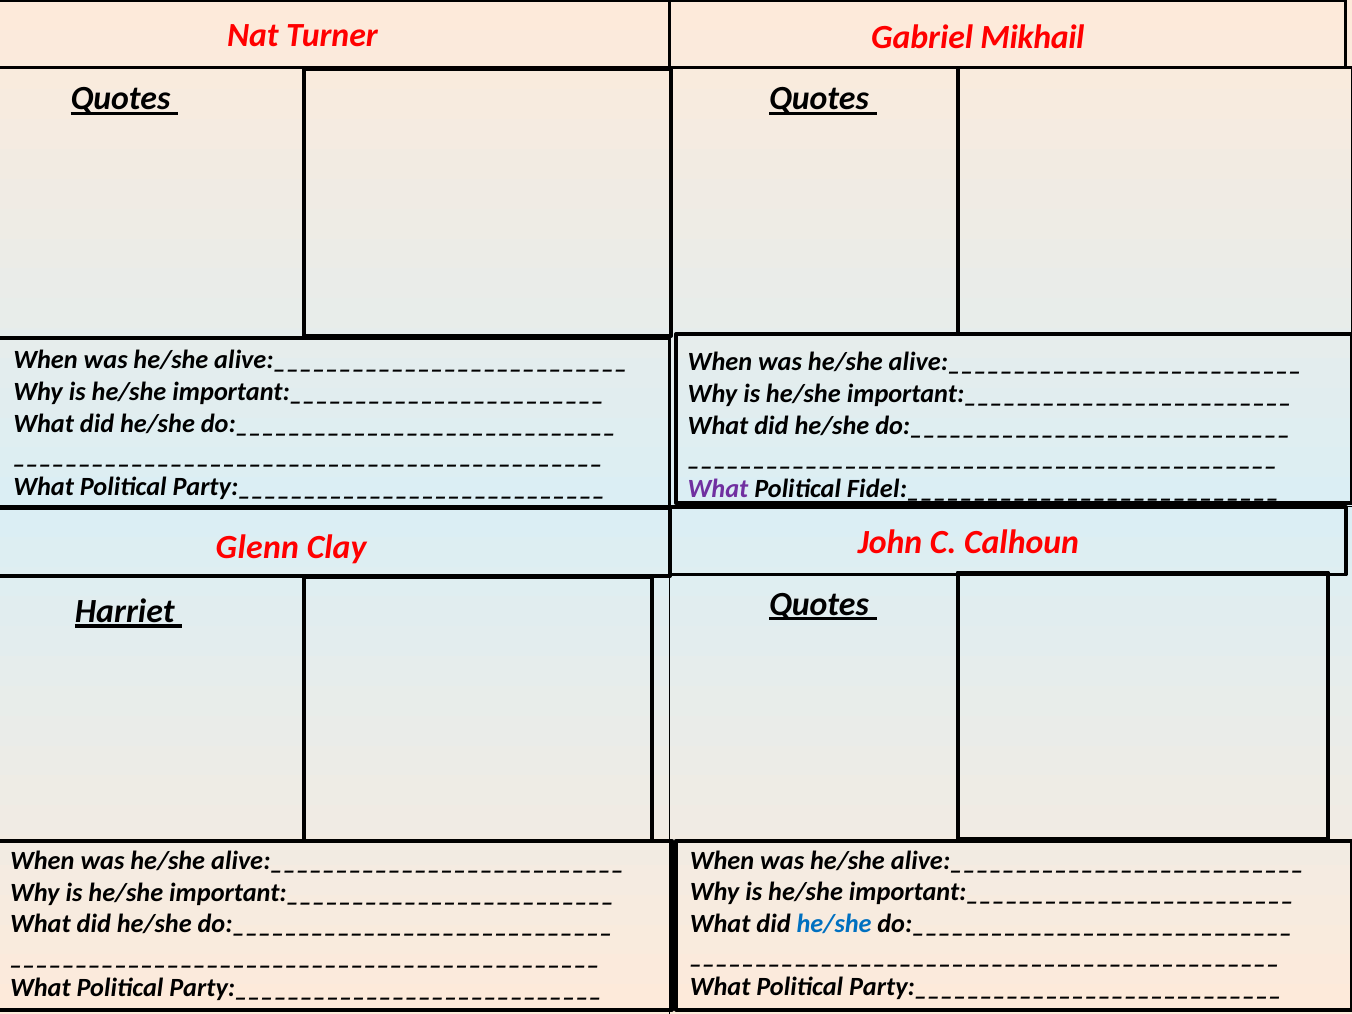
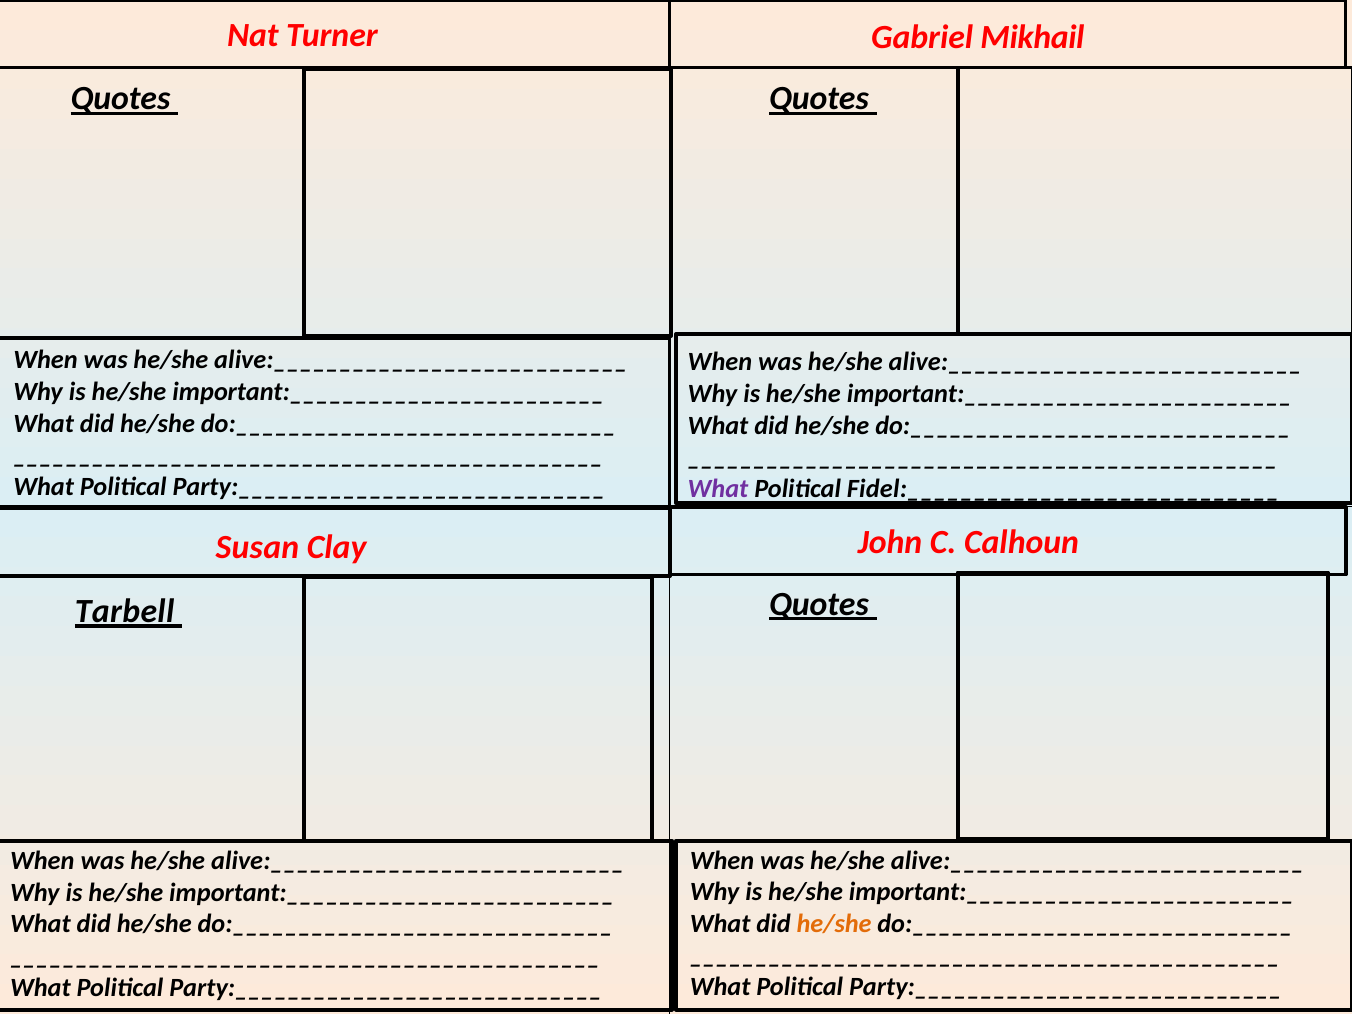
Glenn: Glenn -> Susan (257, 547)
Harriet: Harriet -> Tarbell (125, 611)
he/she colour: blue -> orange (834, 923)
